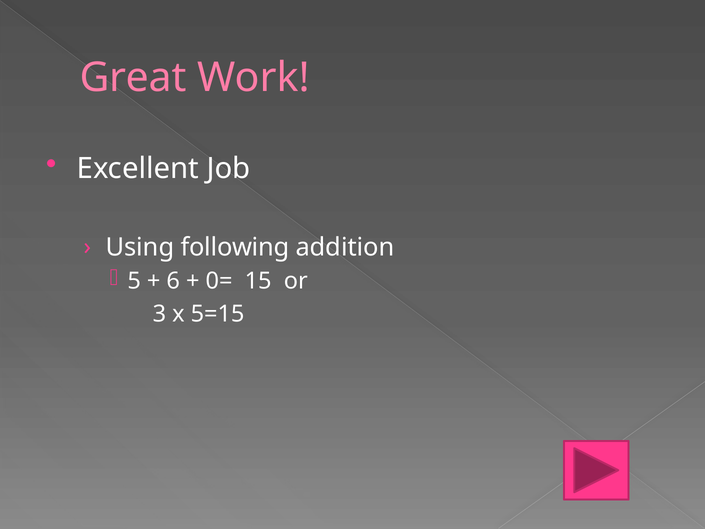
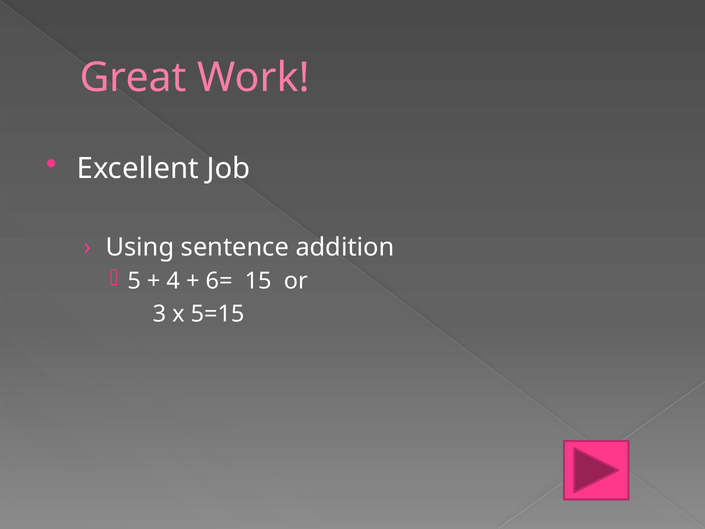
following: following -> sentence (235, 247)
6: 6 -> 4 (173, 281)
0=: 0= -> 6= (219, 281)
